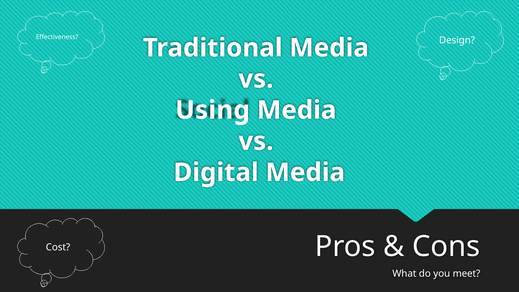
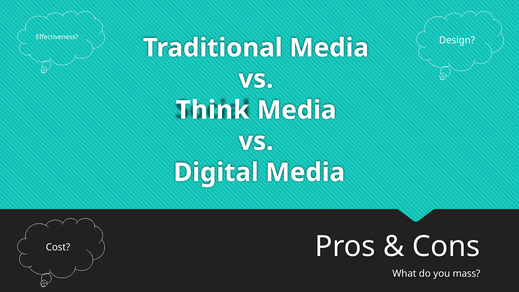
Using: Using -> Think (213, 110)
meet: meet -> mass (466, 274)
